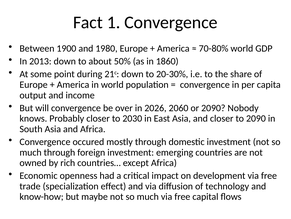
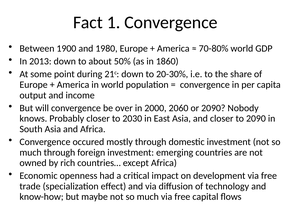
2026: 2026 -> 2000 (155, 108)
